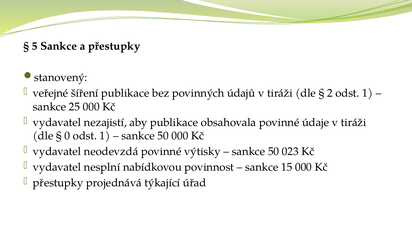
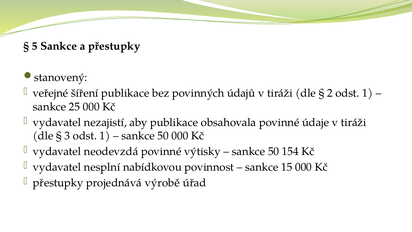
0: 0 -> 3 (67, 136)
023: 023 -> 154 (290, 151)
týkající: týkající -> výrobě (162, 183)
